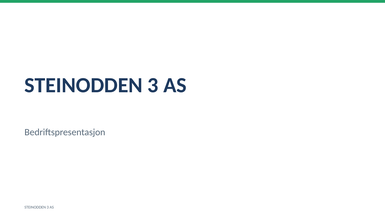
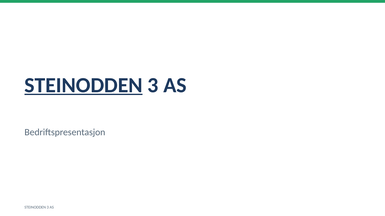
STEINODDEN underline: none -> present (84, 85)
